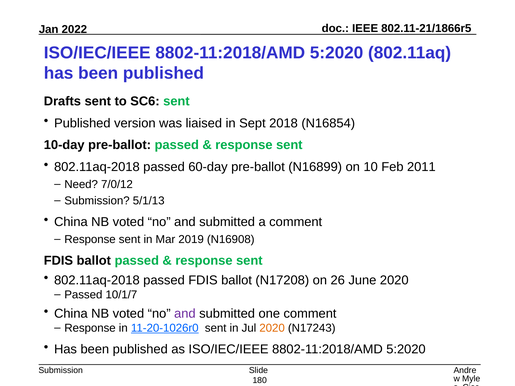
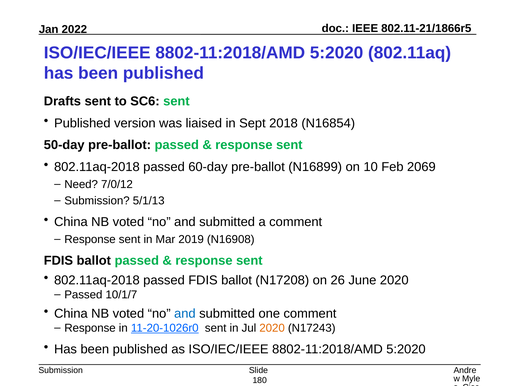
10-day: 10-day -> 50-day (64, 145)
2011: 2011 -> 2069 (421, 167)
and colour: purple -> blue (185, 314)
